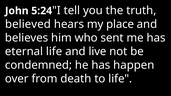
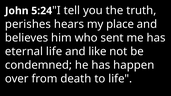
believed: believed -> perishes (28, 24)
live: live -> like (97, 52)
